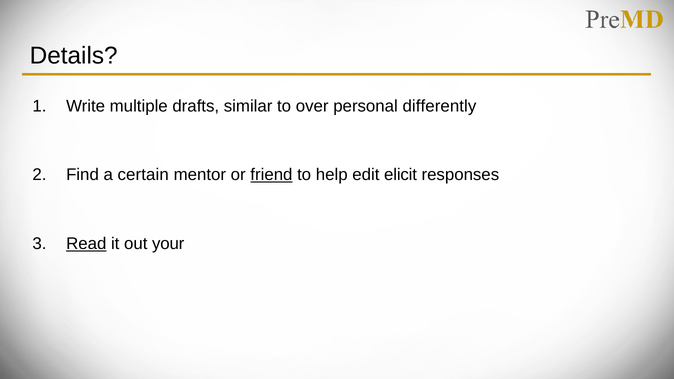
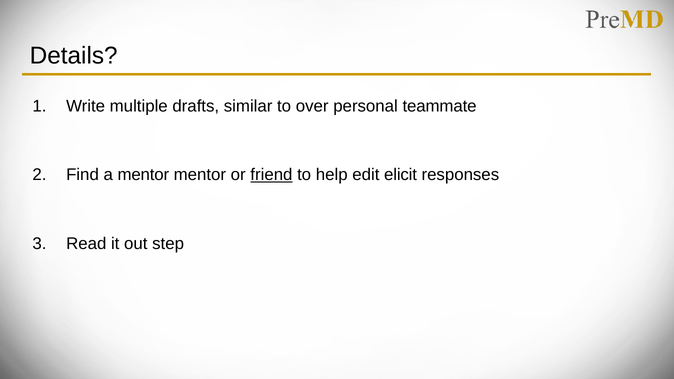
differently: differently -> teammate (440, 106)
a certain: certain -> mentor (143, 175)
Read underline: present -> none (86, 244)
your: your -> step (168, 244)
